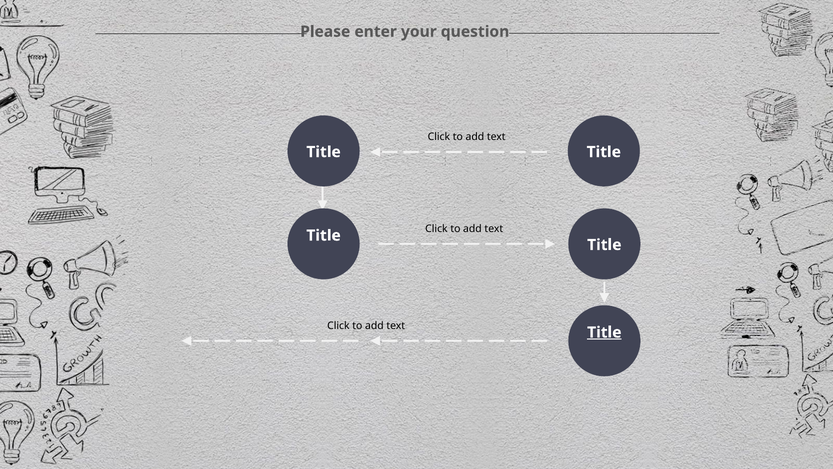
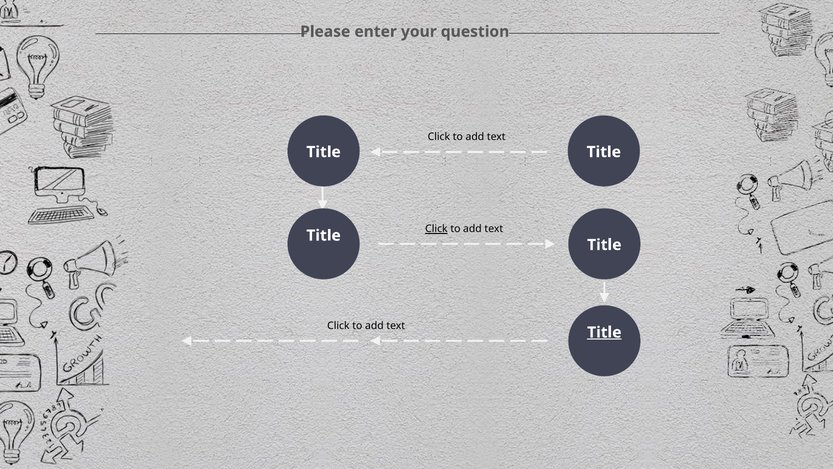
Click underline: none -> present (436, 229)
